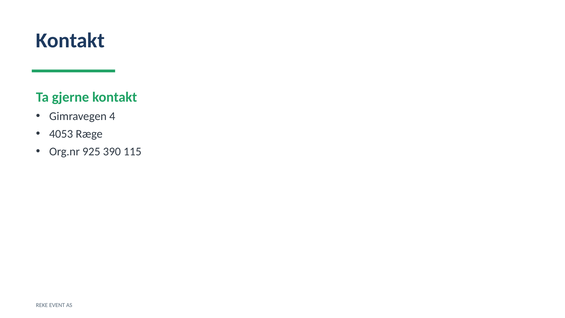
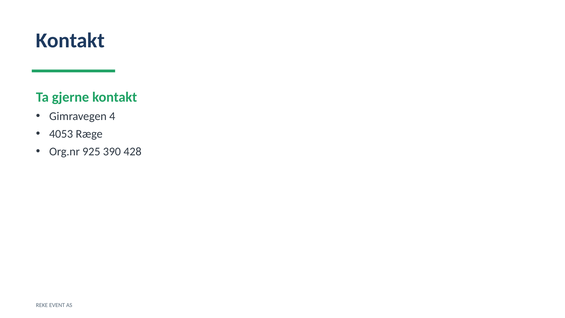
115: 115 -> 428 (133, 152)
